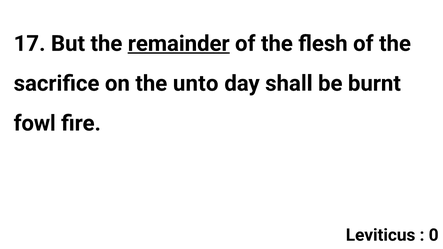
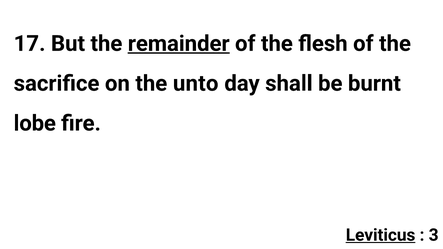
fowl: fowl -> lobe (35, 123)
Leviticus underline: none -> present (381, 235)
0: 0 -> 3 (434, 235)
